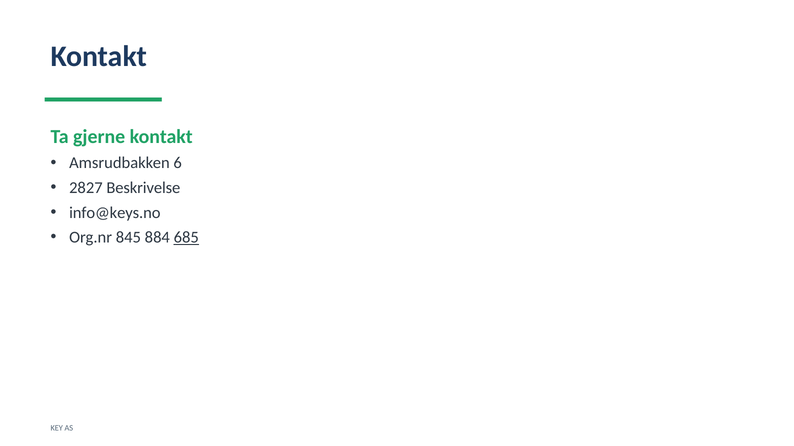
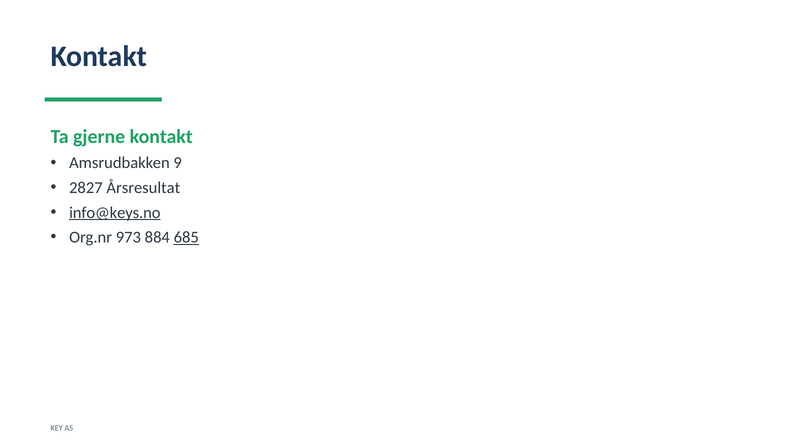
6: 6 -> 9 (178, 163)
Beskrivelse: Beskrivelse -> Årsresultat (143, 188)
info@keys.no underline: none -> present (115, 213)
845: 845 -> 973 (128, 238)
